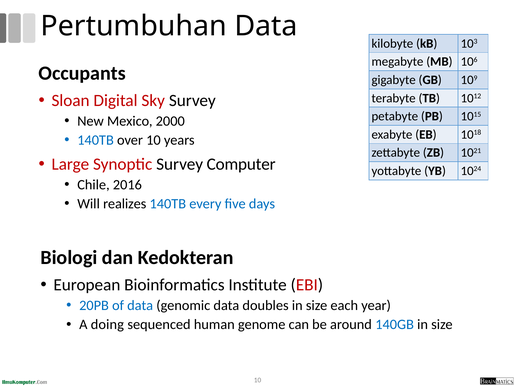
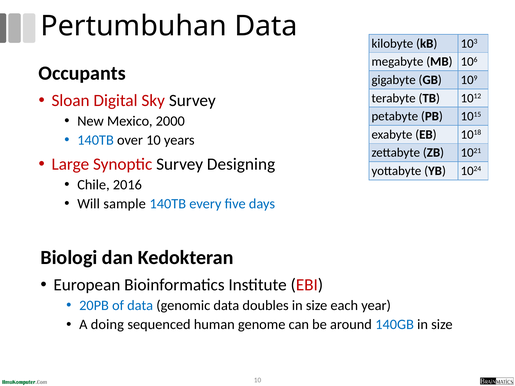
Computer: Computer -> Designing (241, 164)
realizes: realizes -> sample (125, 204)
